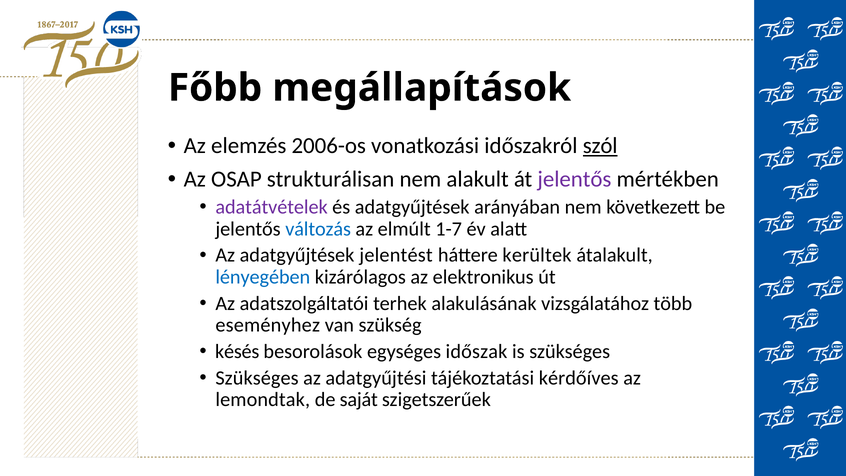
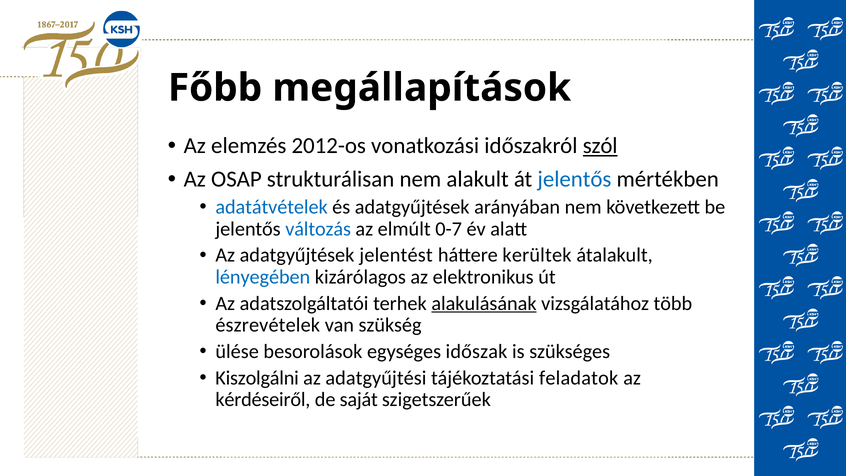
2006-os: 2006-os -> 2012-os (329, 146)
jelentős colour: purple -> blue (574, 179)
adatátvételek colour: purple -> blue (272, 207)
1-7: 1-7 -> 0-7 (449, 229)
alakulásának underline: none -> present (484, 303)
eseményhez: eseményhez -> észrevételek (268, 325)
késés: késés -> ülése (237, 351)
Szükséges: Szükséges -> Kiszolgálni (257, 378)
kérdőíves: kérdőíves -> feladatok (579, 378)
lemondtak: lemondtak -> kérdéseiről (263, 400)
